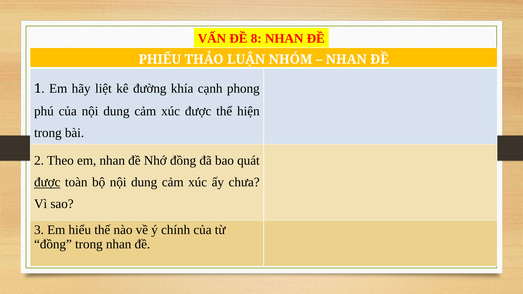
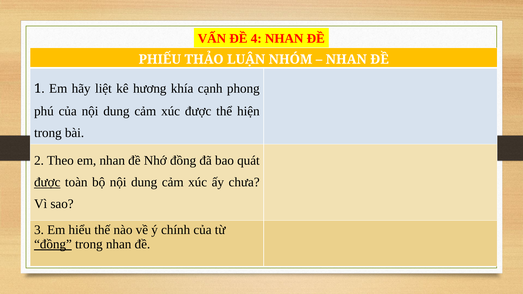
8: 8 -> 4 (256, 39)
đường: đường -> hương (150, 88)
đồng underline: none -> present (53, 244)
